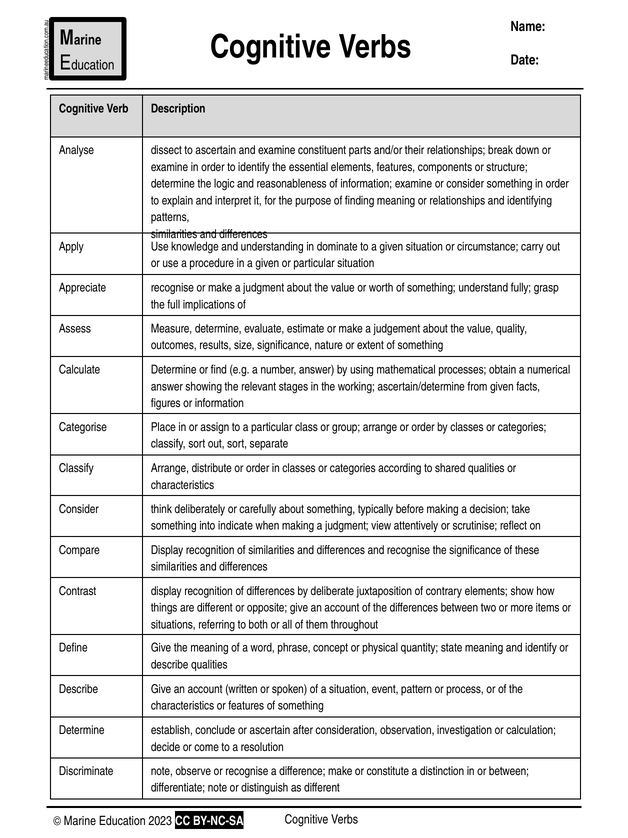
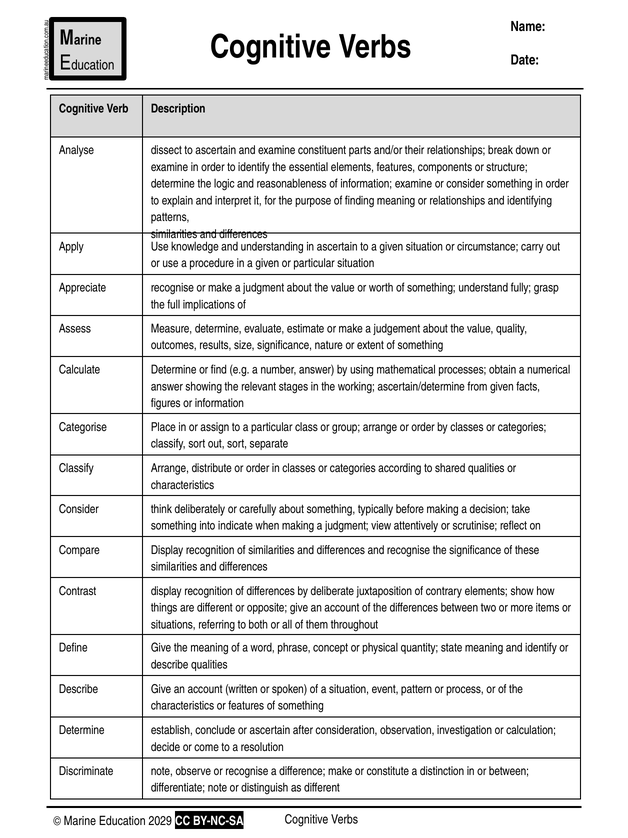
in dominate: dominate -> ascertain (337, 246)
2023: 2023 -> 2029 (160, 820)
